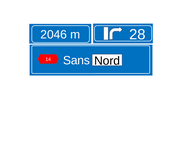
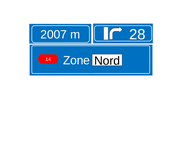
2046: 2046 -> 2007 (54, 34)
Sans: Sans -> Zone (76, 60)
